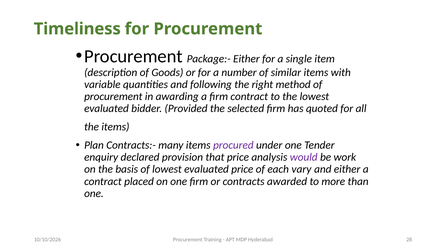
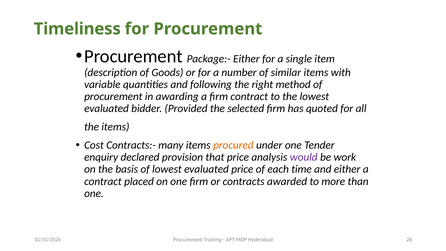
Plan: Plan -> Cost (94, 145)
procured colour: purple -> orange (233, 145)
vary: vary -> time (302, 169)
